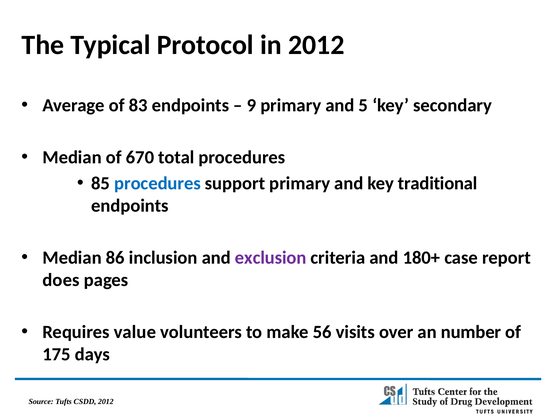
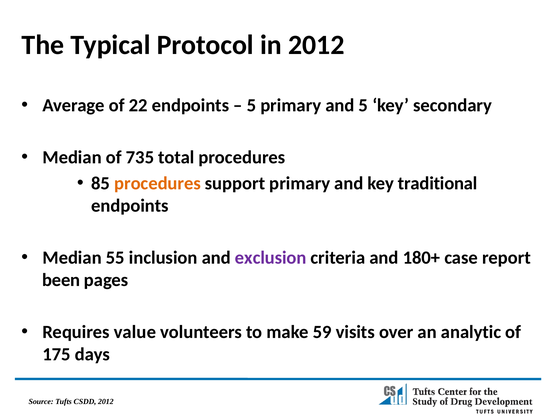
83: 83 -> 22 (138, 105)
9: 9 -> 5 (251, 105)
670: 670 -> 735 (140, 157)
procedures colour: blue -> orange (157, 183)
86: 86 -> 55 (115, 257)
does: does -> been (61, 280)
56: 56 -> 59 (322, 332)
number: number -> analytic (471, 332)
